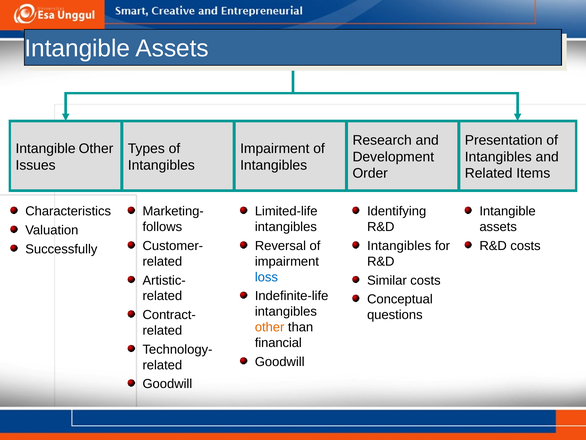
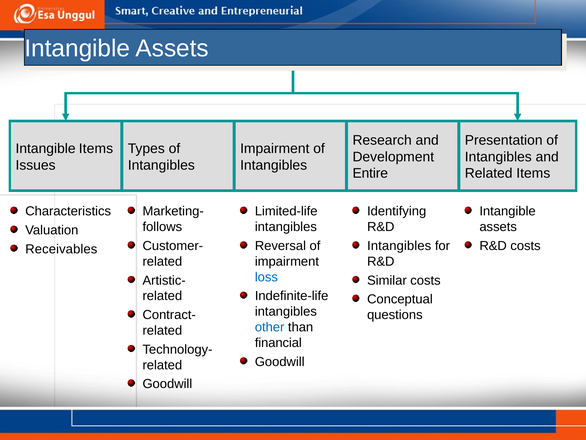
Intangible Other: Other -> Items (96, 148)
Order: Order -> Entire (370, 173)
Successfully: Successfully -> Receivables (61, 249)
other colour: orange -> blue (270, 327)
